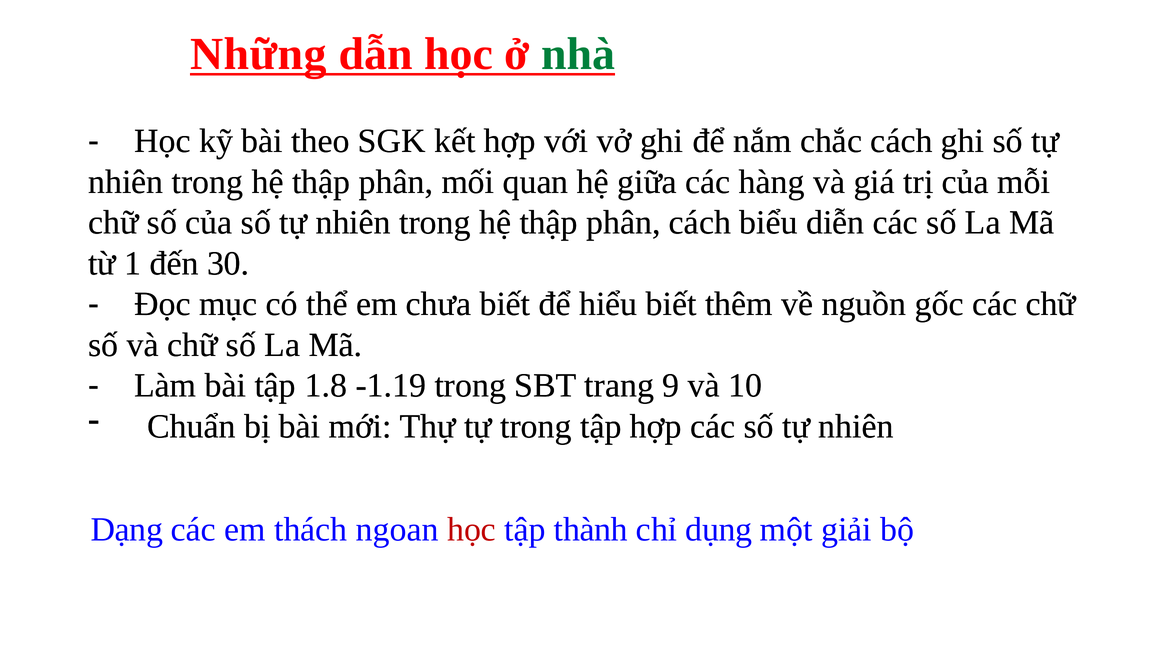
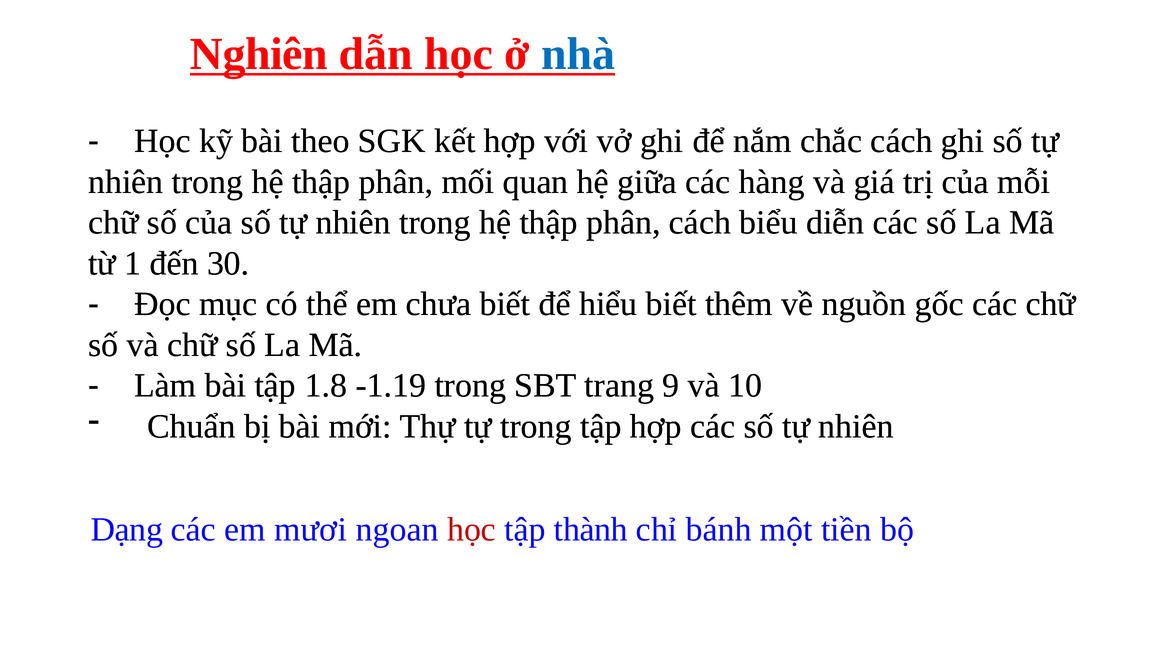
Những: Những -> Nghiên (259, 54)
nhà colour: green -> blue (578, 54)
thách: thách -> mươi (311, 529)
dụng: dụng -> bánh (719, 529)
giải: giải -> tiền (846, 529)
